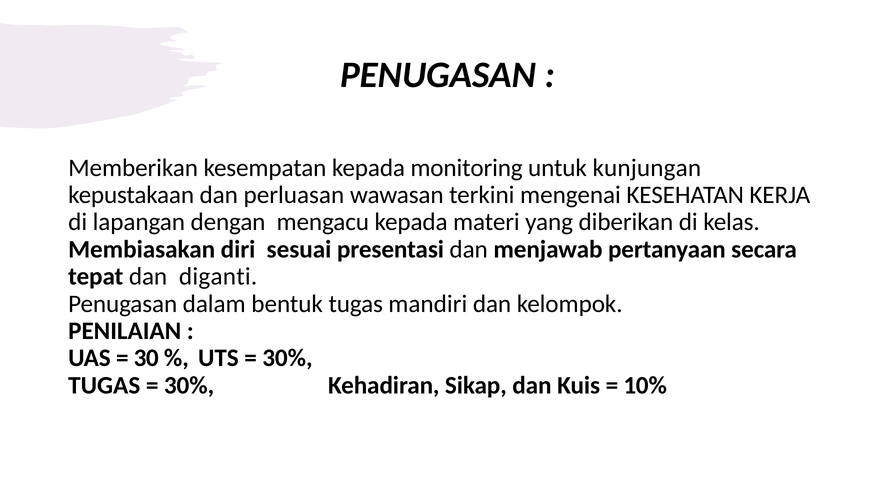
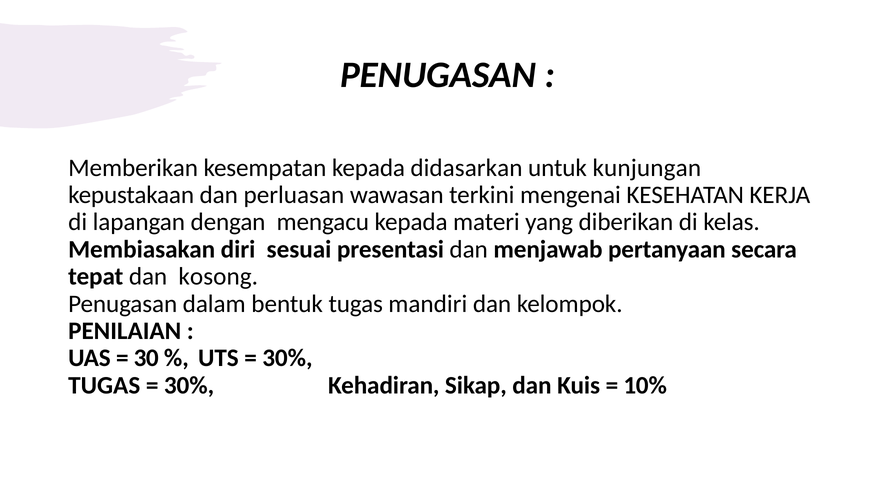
monitoring: monitoring -> didasarkan (466, 168)
diganti: diganti -> kosong (218, 277)
